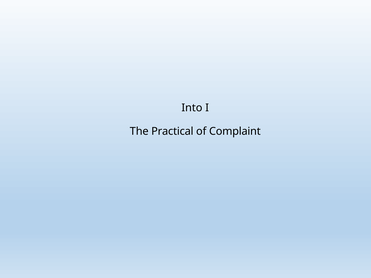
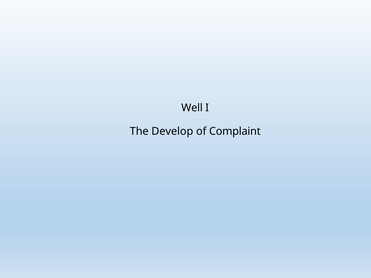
Into: Into -> Well (192, 108)
Practical: Practical -> Develop (172, 131)
